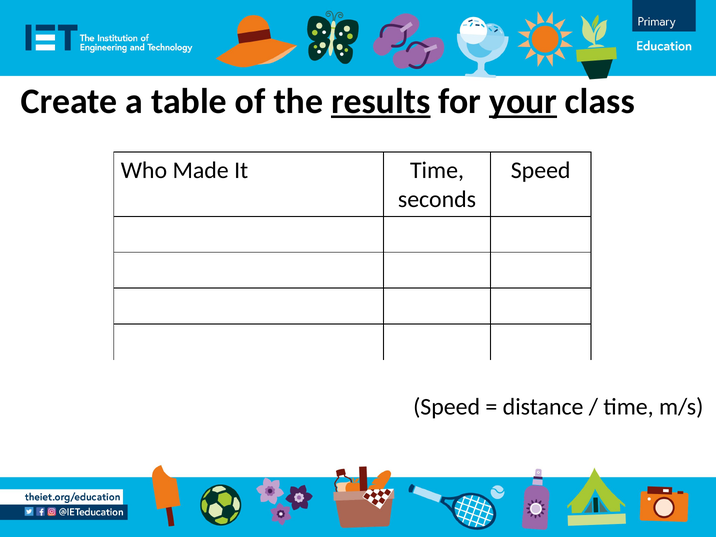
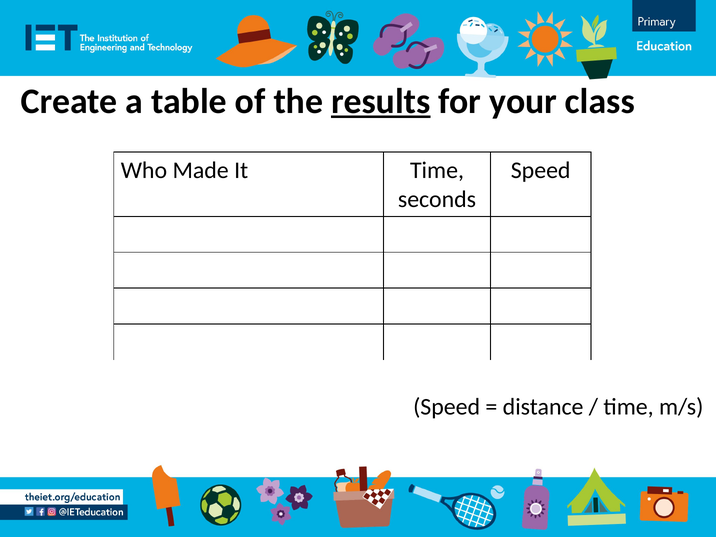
your underline: present -> none (523, 101)
